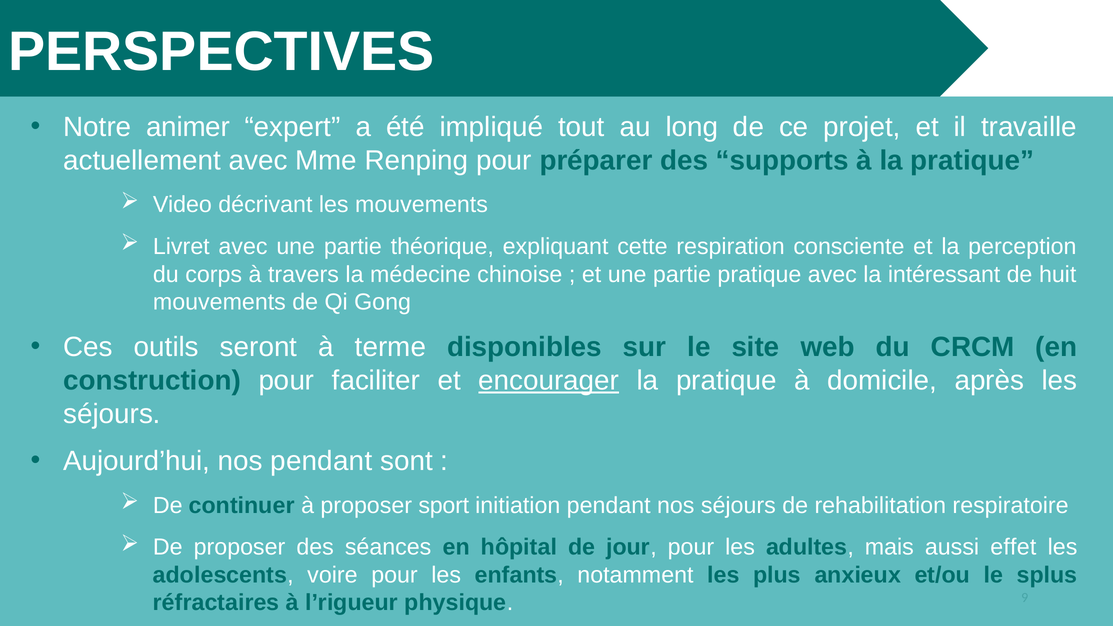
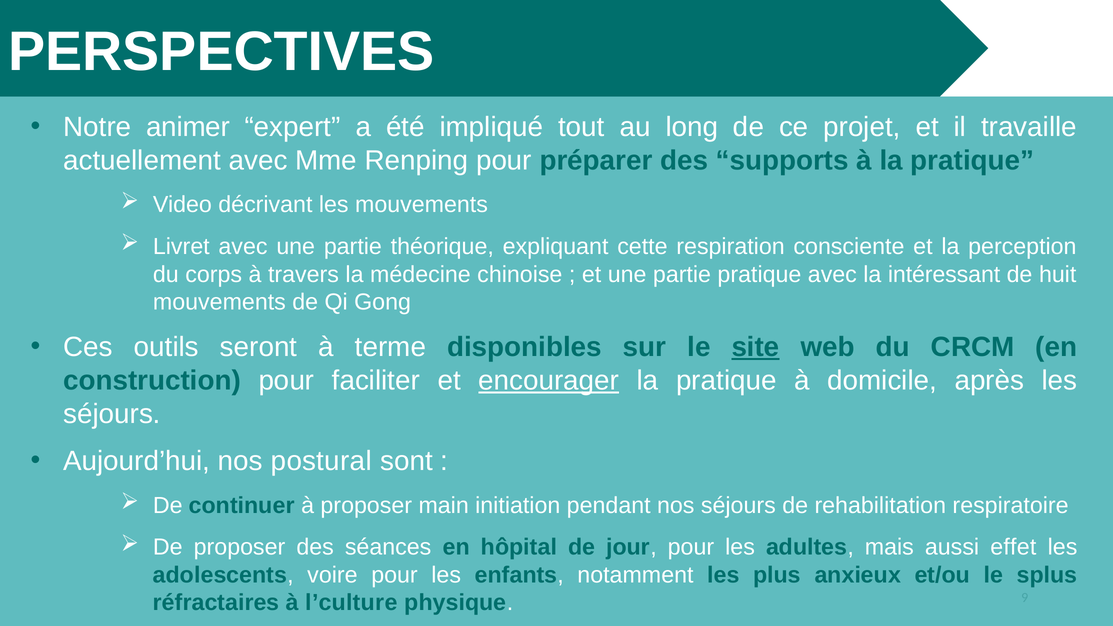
site underline: none -> present (755, 347)
nos pendant: pendant -> postural (321, 461)
sport: sport -> main (444, 505)
l’rigueur: l’rigueur -> l’culture (351, 603)
